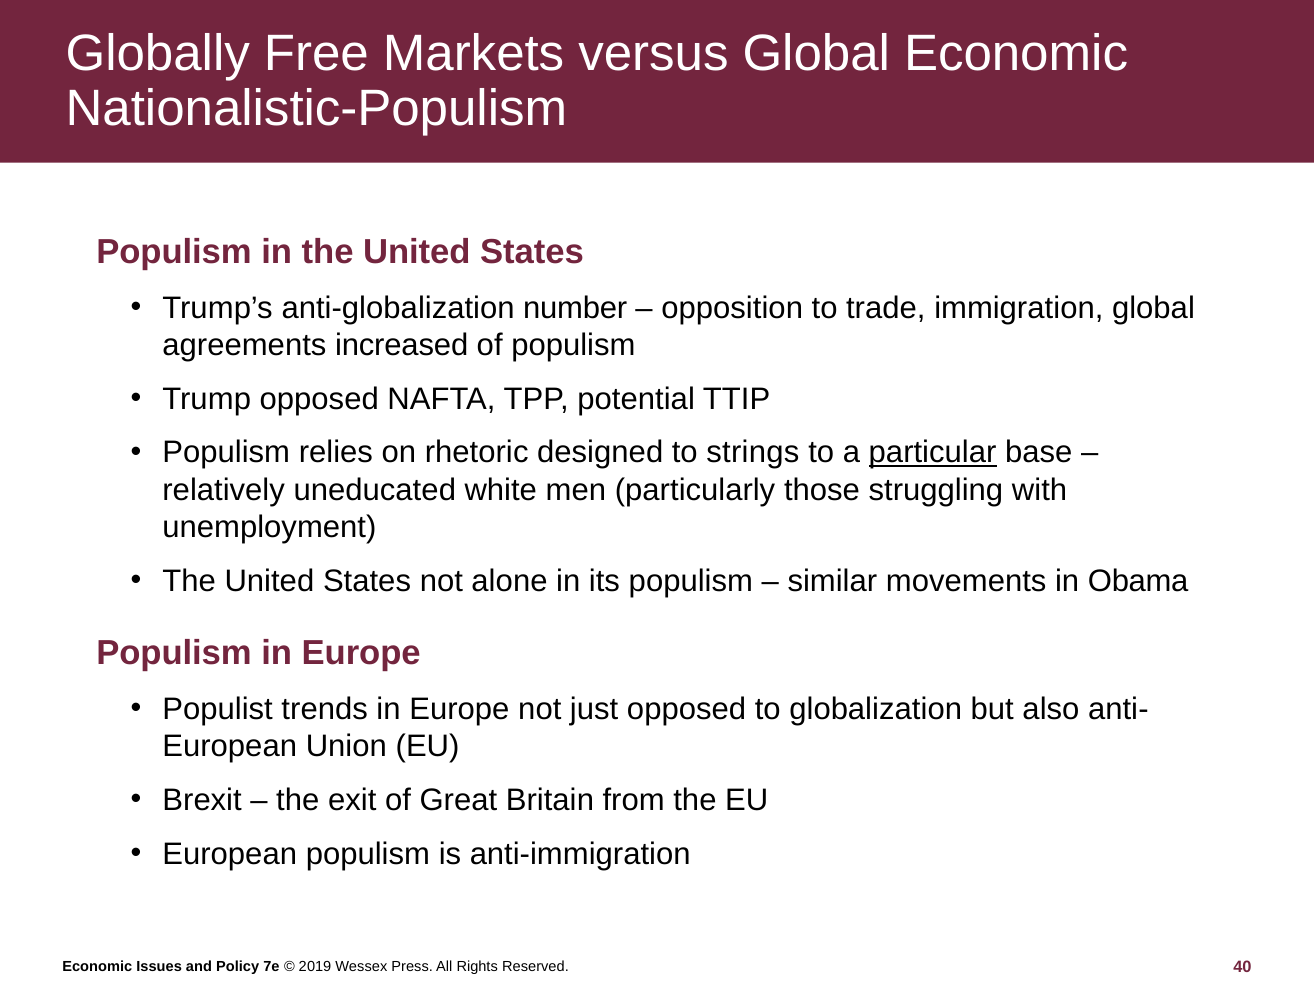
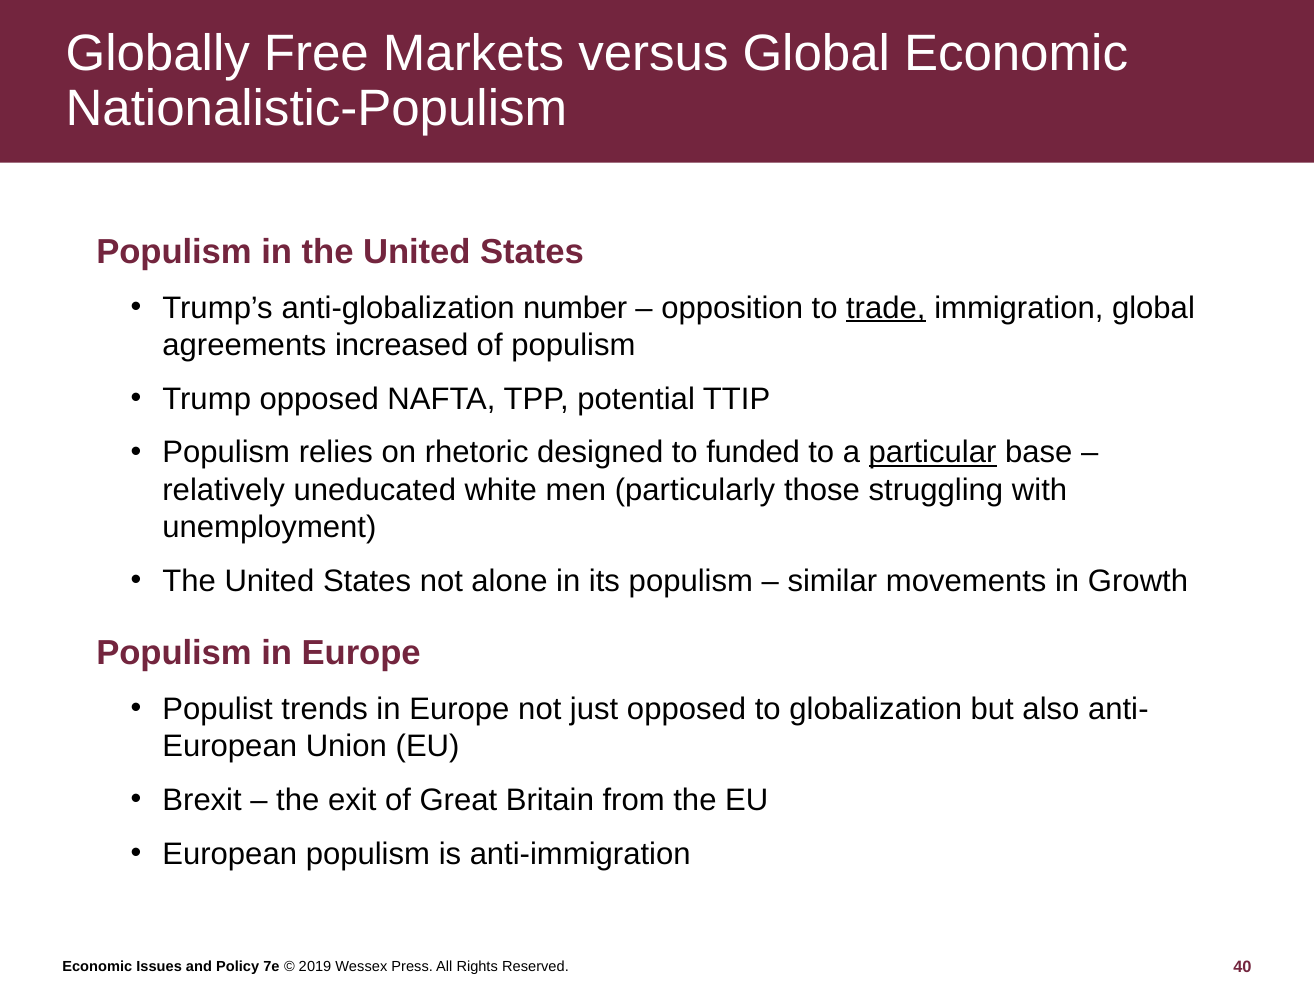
trade underline: none -> present (886, 308)
strings: strings -> funded (753, 452)
Obama: Obama -> Growth (1138, 581)
